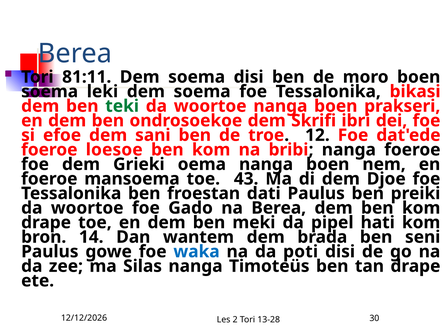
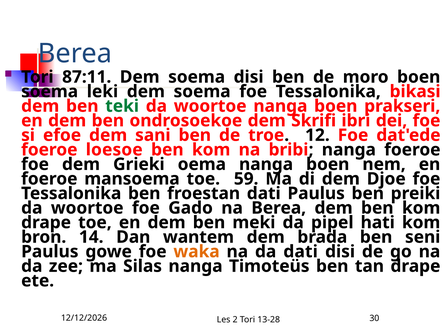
81:11: 81:11 -> 87:11 (87, 77)
43: 43 -> 59 (246, 179)
waka colour: blue -> orange (197, 251)
da poti: poti -> dati (301, 251)
